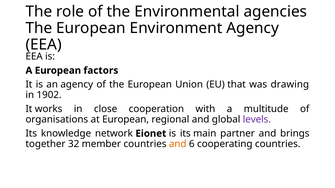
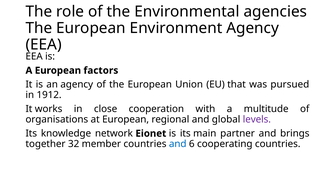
drawing: drawing -> pursued (290, 85)
1902: 1902 -> 1912 (49, 95)
and colour: orange -> blue (178, 144)
